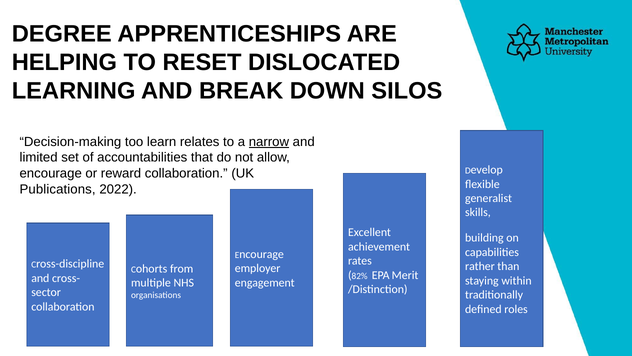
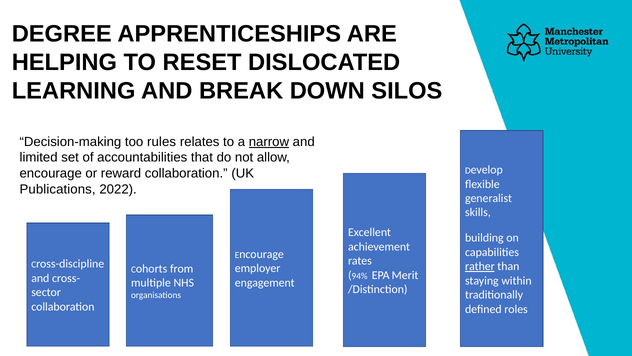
learn: learn -> rules (162, 142)
rather underline: none -> present (480, 266)
82%: 82% -> 94% (360, 276)
